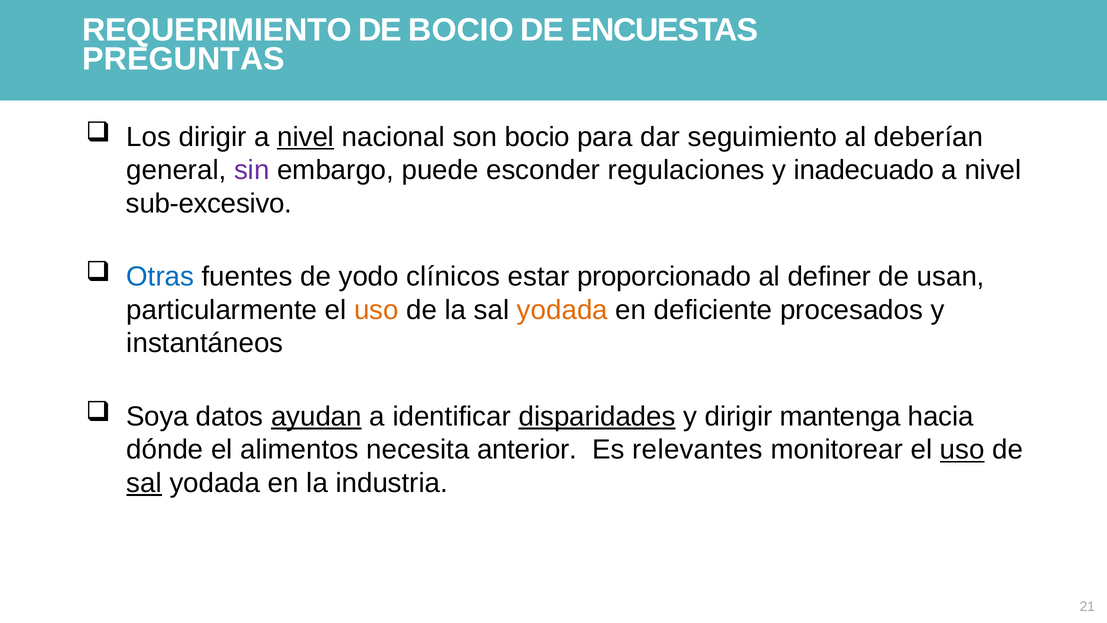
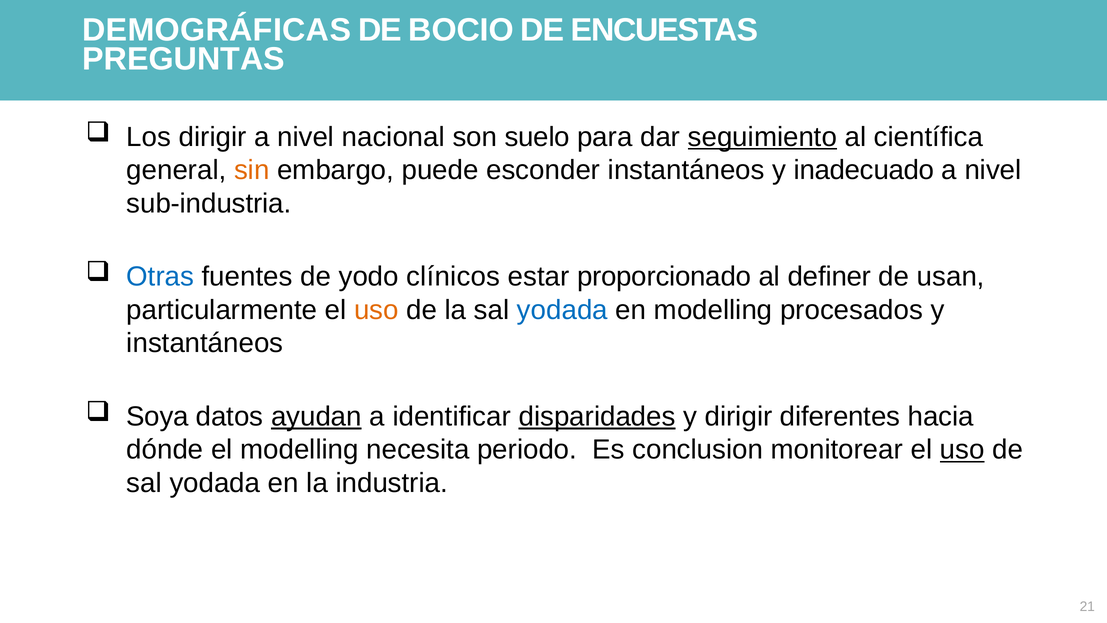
REQUERIMIENTO: REQUERIMIENTO -> DEMOGRÁFICAS (217, 30)
nivel underline: present -> none (306, 137)
son bocio: bocio -> suelo (537, 137)
seguimiento underline: none -> present (762, 137)
deberían: deberían -> científica (928, 137)
sin colour: purple -> orange (252, 170)
esconder regulaciones: regulaciones -> instantáneos (686, 170)
sub-excesivo: sub-excesivo -> sub-industria (209, 203)
yodada colour: orange -> blue (562, 310)
en deficiente: deficiente -> modelling (713, 310)
mantenga: mantenga -> diferentes (840, 416)
el alimentos: alimentos -> modelling (299, 450)
anterior: anterior -> periodo (527, 450)
relevantes: relevantes -> conclusion (698, 450)
sal underline: present -> none (144, 483)
